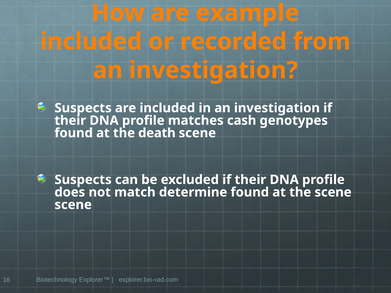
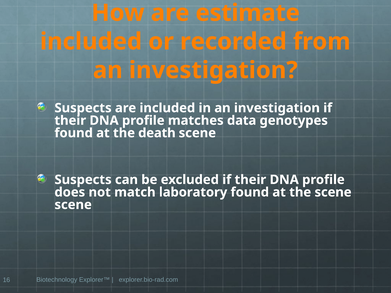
example: example -> estimate (248, 13)
cash: cash -> data (242, 121)
determine: determine -> laboratory (193, 192)
